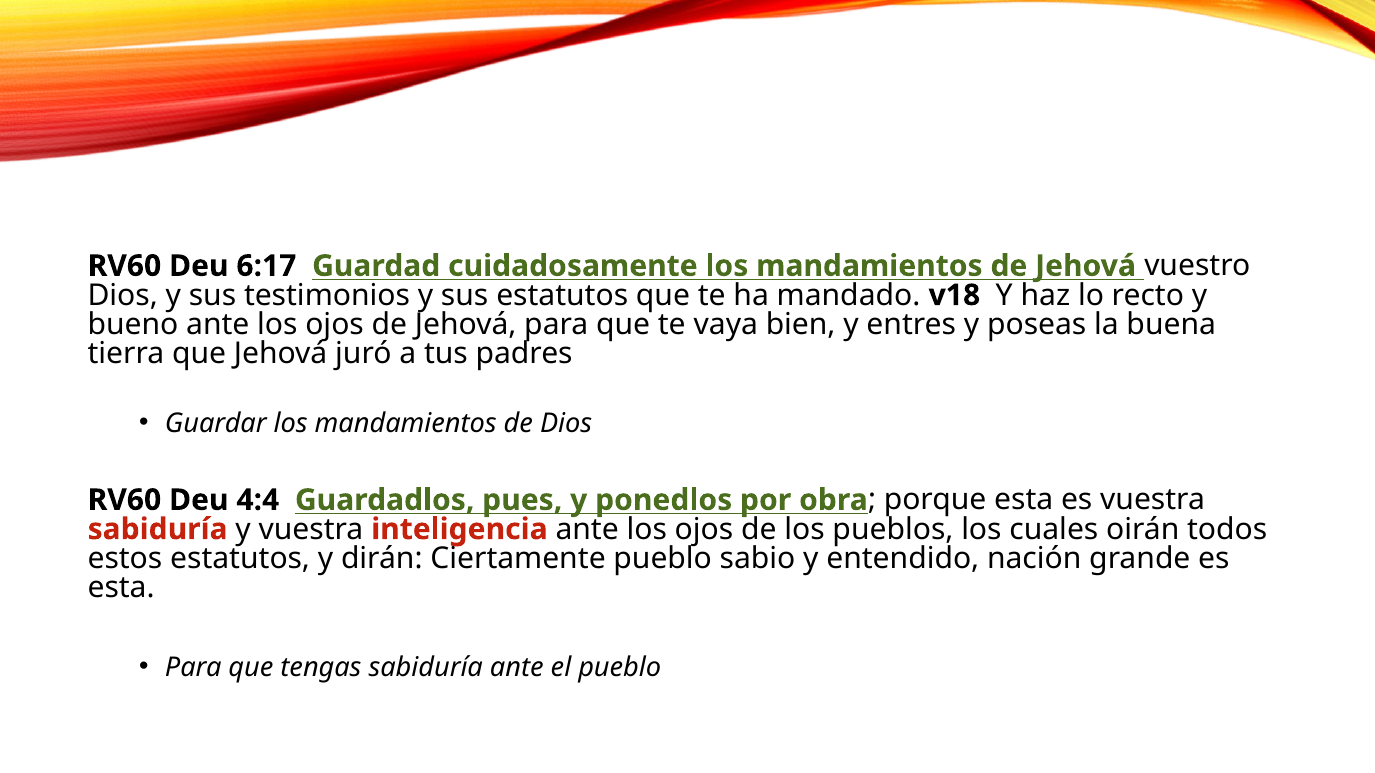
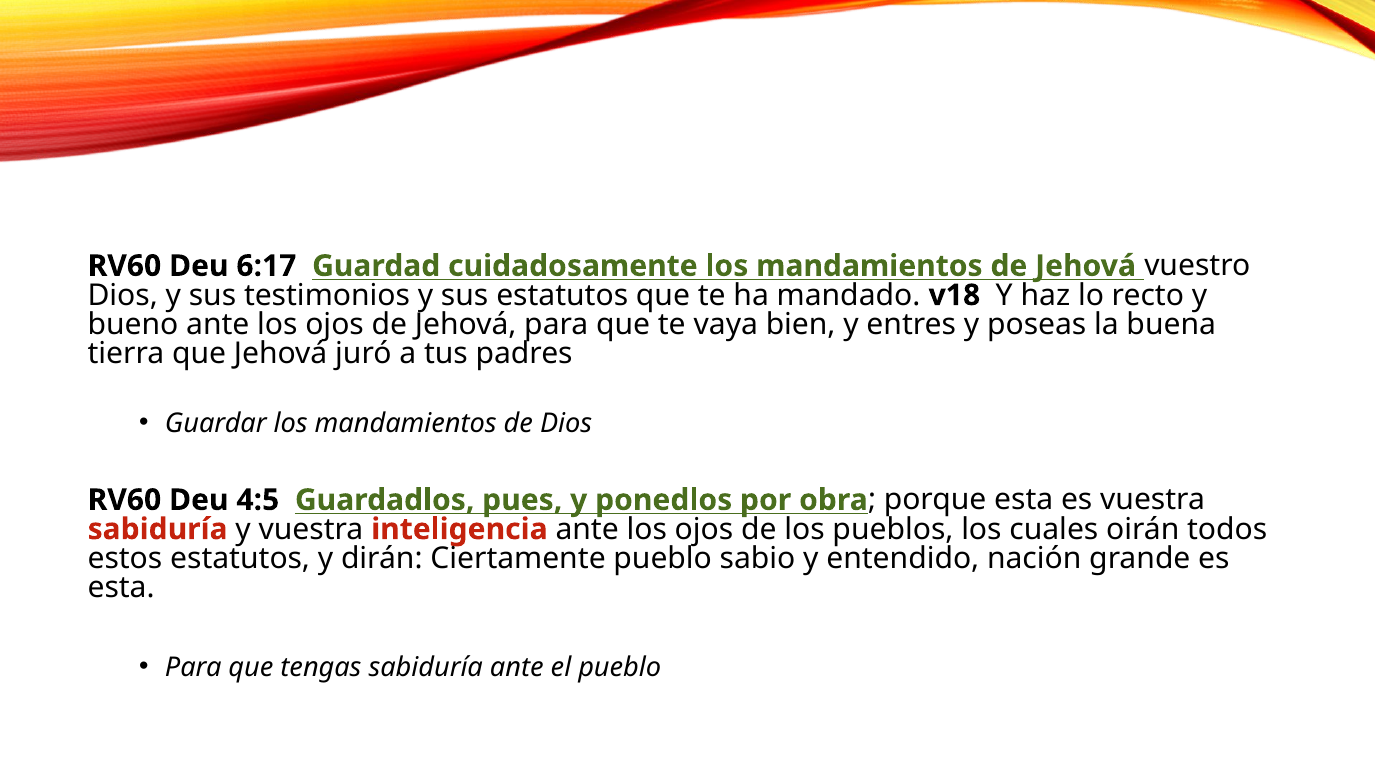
4:4: 4:4 -> 4:5 (258, 500)
